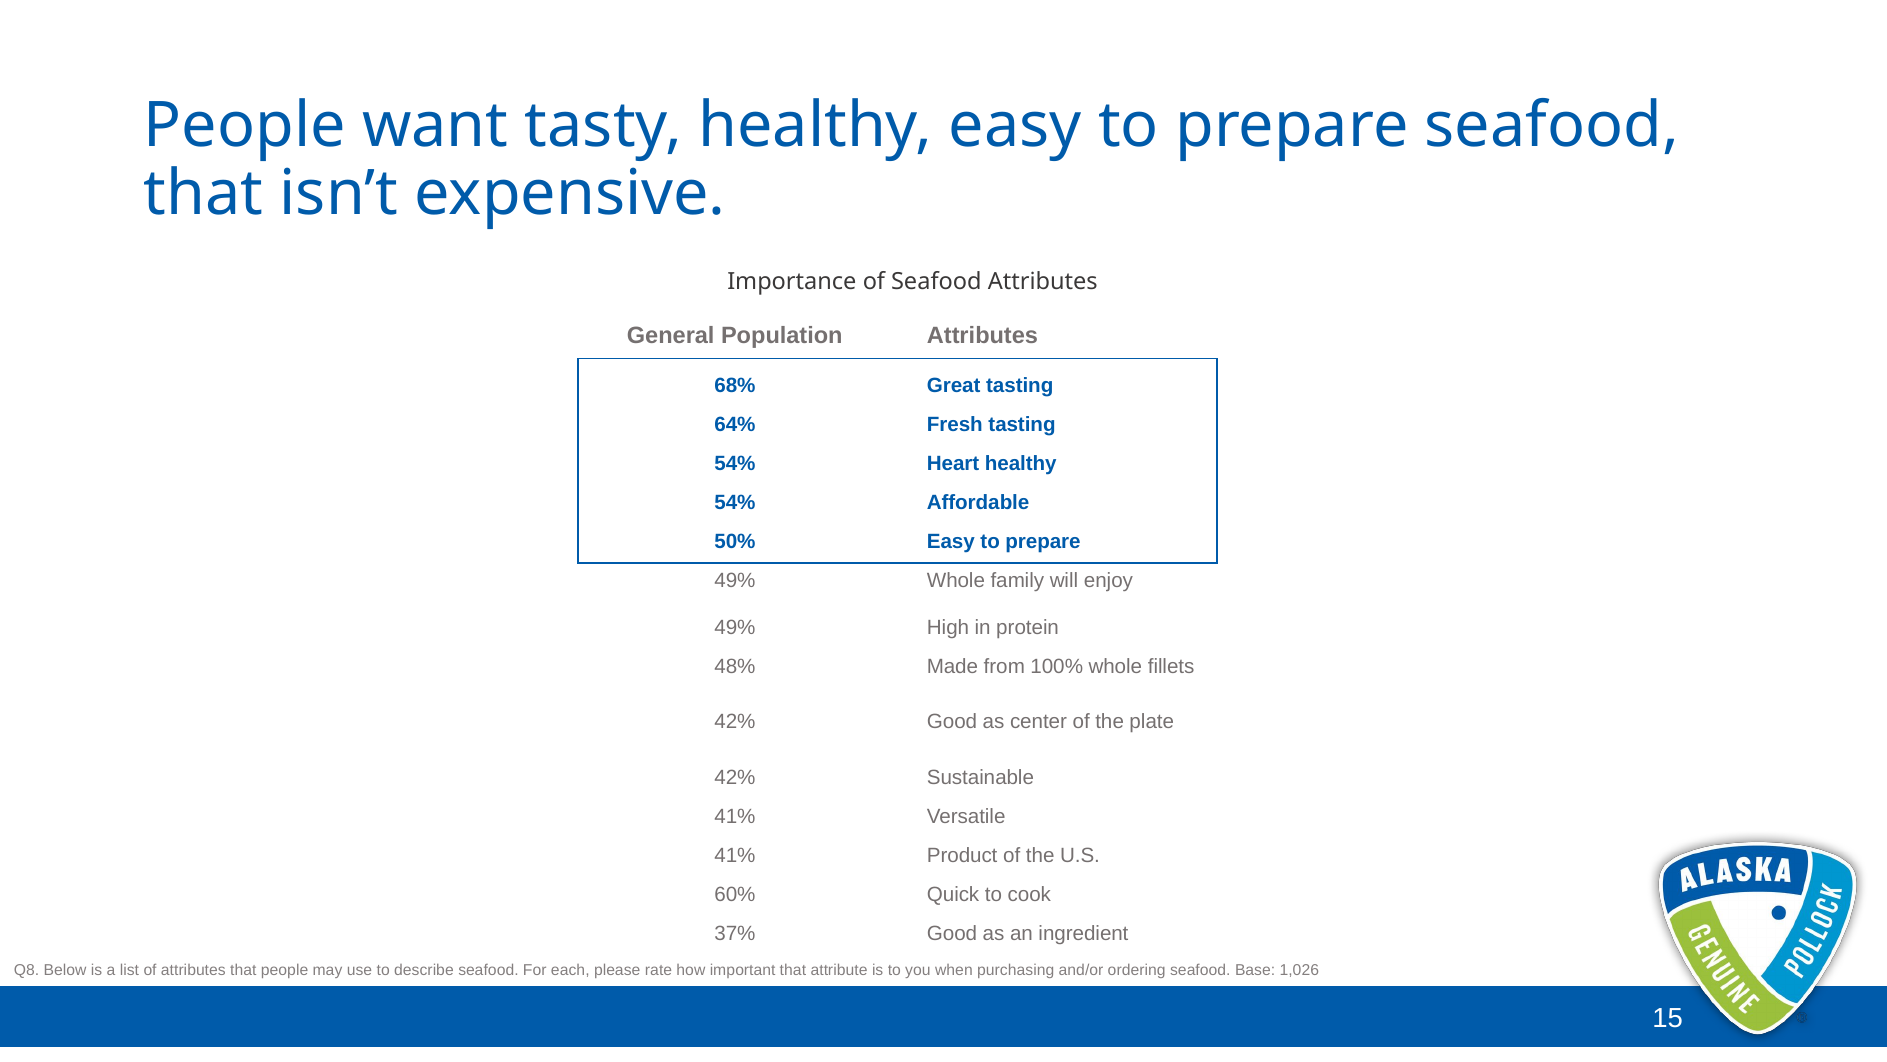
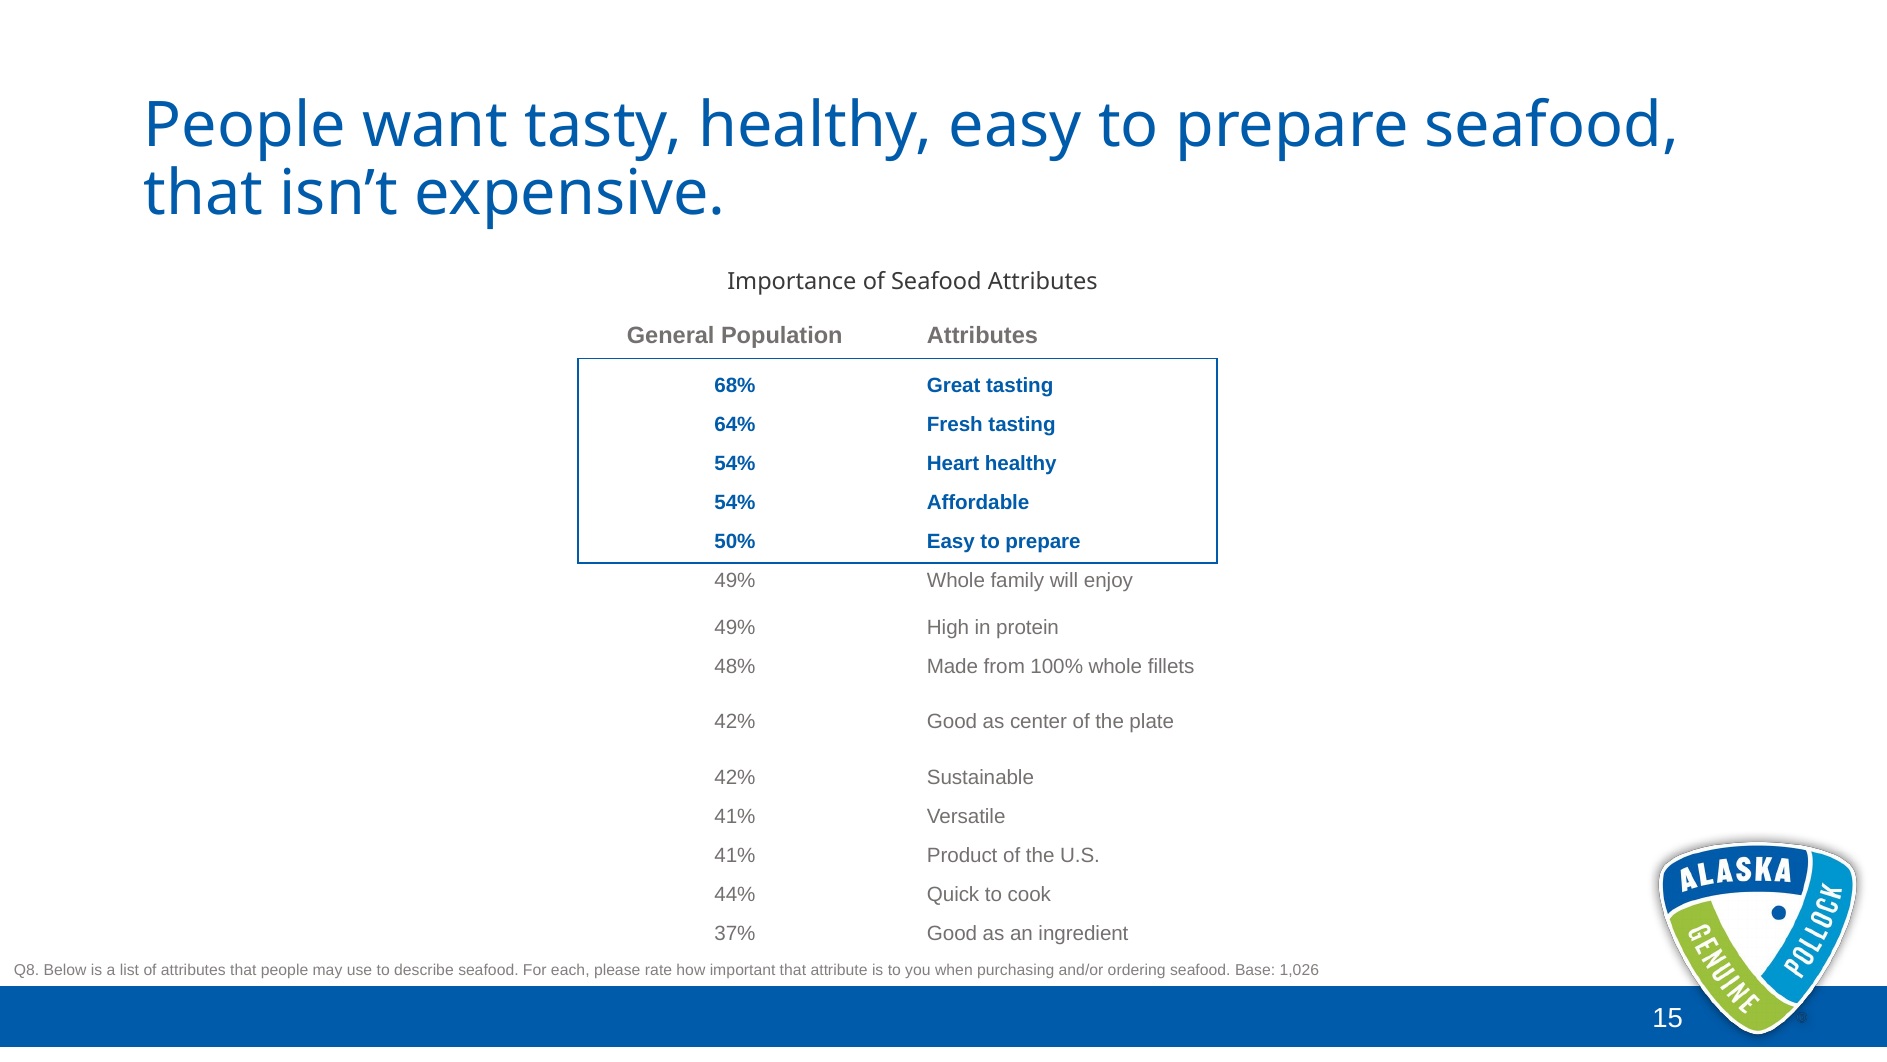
60%: 60% -> 44% (735, 894)
